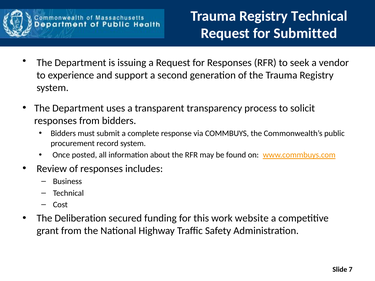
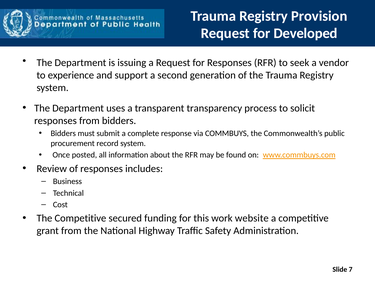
Registry Technical: Technical -> Provision (319, 16)
Submitted: Submitted -> Developed (306, 33)
The Deliberation: Deliberation -> Competitive (80, 218)
